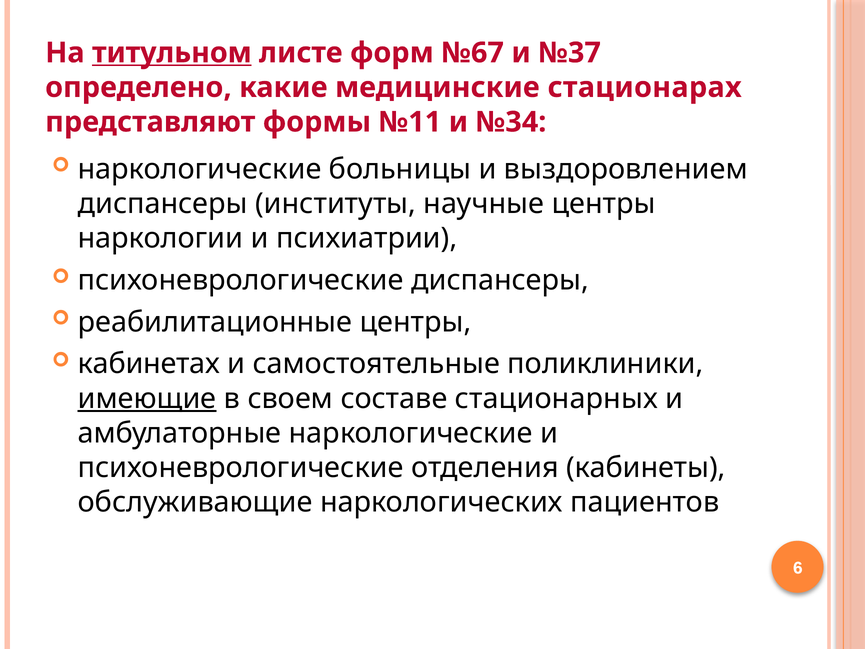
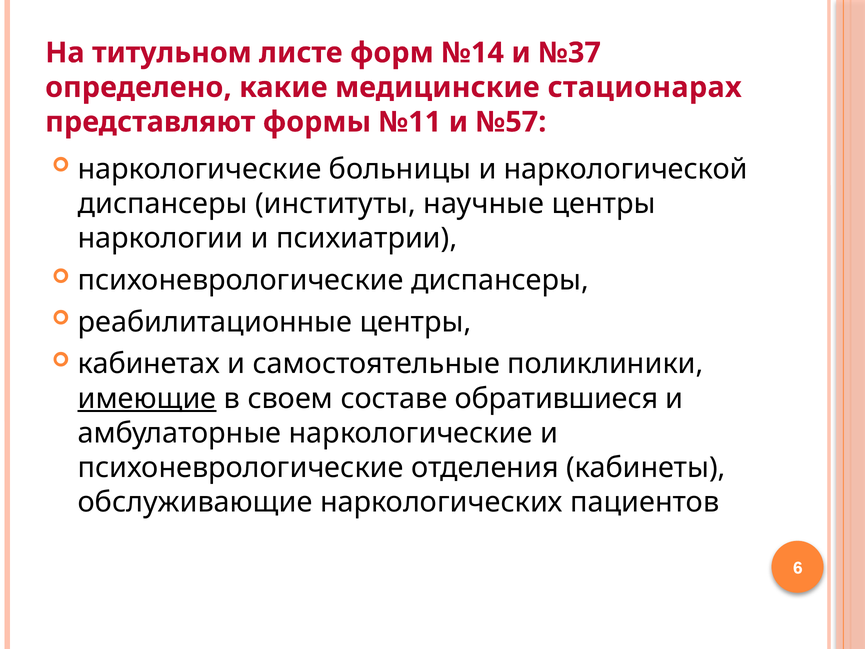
титульном underline: present -> none (172, 53)
№67: №67 -> №14 (473, 53)
№34: №34 -> №57 (511, 122)
выздоровлением: выздоровлением -> наркологической (626, 169)
стационарных: стационарных -> обратившиеся (557, 398)
